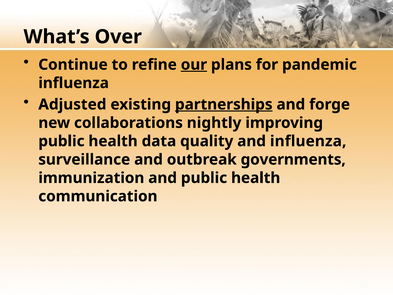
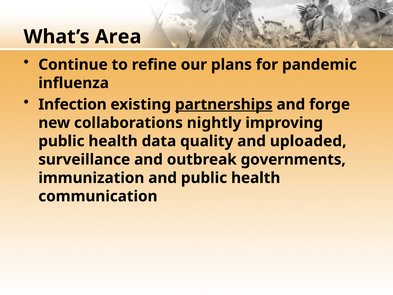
Over: Over -> Area (118, 37)
our underline: present -> none (194, 65)
Adjusted: Adjusted -> Infection (72, 104)
and influenza: influenza -> uploaded (308, 141)
